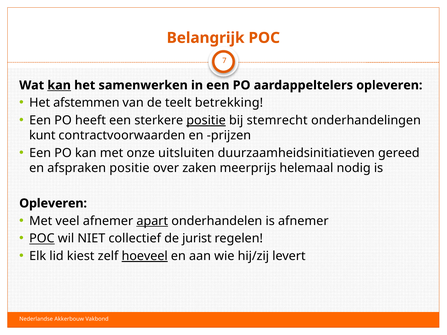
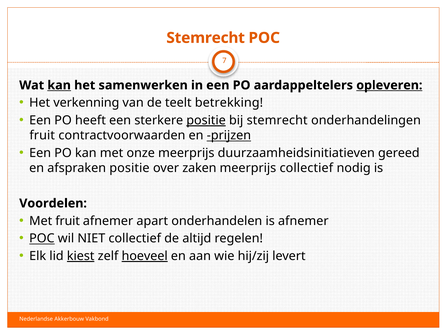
Belangrijk: Belangrijk -> Stemrecht (206, 38)
opleveren underline: none -> present (389, 85)
afstemmen: afstemmen -> verkenning (86, 103)
kunt: kunt -> fruit (42, 136)
prijzen underline: none -> present (229, 136)
onze uitsluiten: uitsluiten -> meerprijs (186, 153)
meerprijs helemaal: helemaal -> collectief (306, 168)
Opleveren: Opleveren -> Voordelen (53, 203)
Met veel: veel -> fruit (68, 221)
apart underline: present -> none (152, 221)
jurist: jurist -> altijd (197, 239)
kiest underline: none -> present (81, 256)
